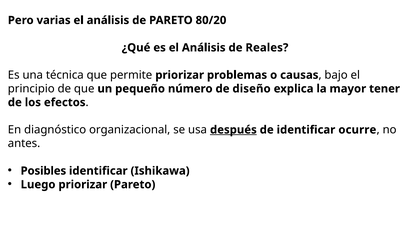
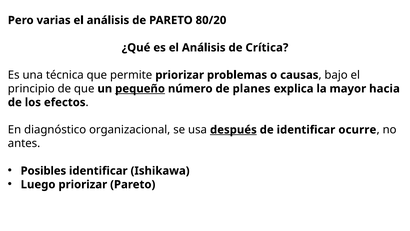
Reales: Reales -> Crítica (267, 48)
pequeño underline: none -> present (140, 89)
diseño: diseño -> planes (252, 89)
tener: tener -> hacia (384, 89)
